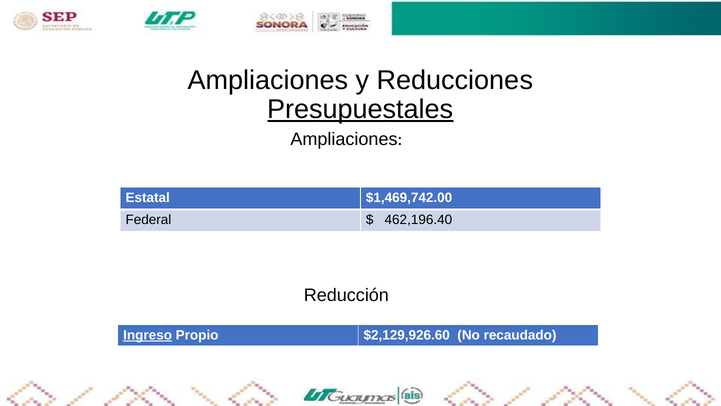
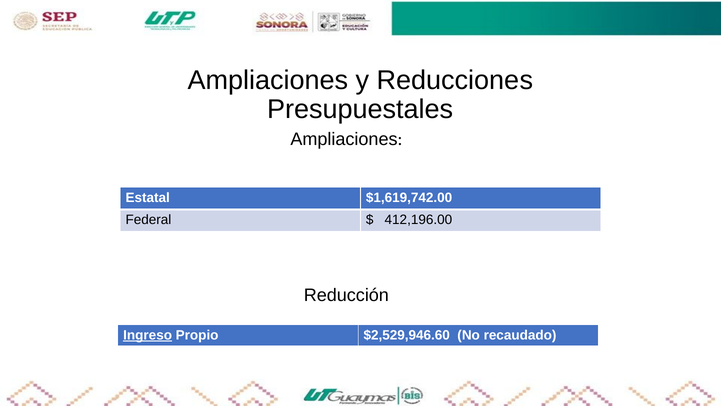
Presupuestales underline: present -> none (360, 109)
$1,469,742.00: $1,469,742.00 -> $1,619,742.00 (409, 198)
462,196.40: 462,196.40 -> 412,196.00 (418, 220)
$2,129,926.60: $2,129,926.60 -> $2,529,946.60 (407, 335)
